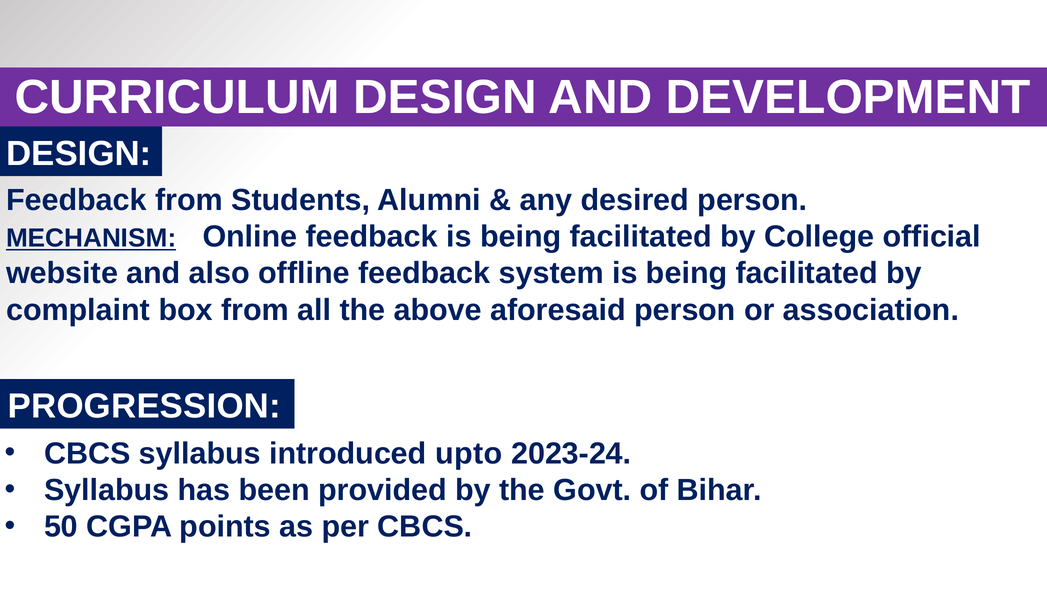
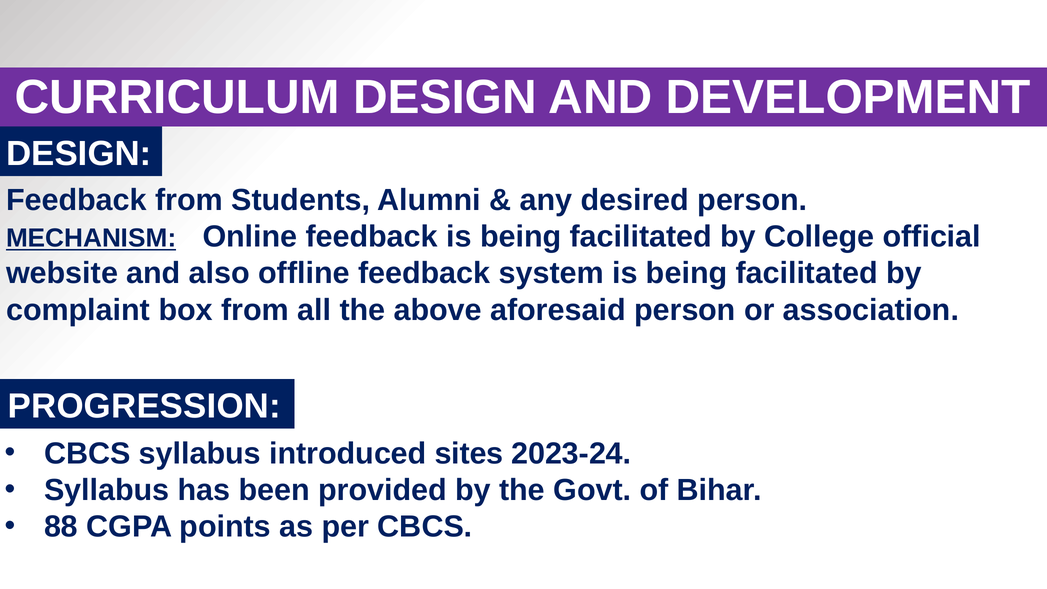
upto: upto -> sites (469, 453)
50: 50 -> 88 (61, 527)
